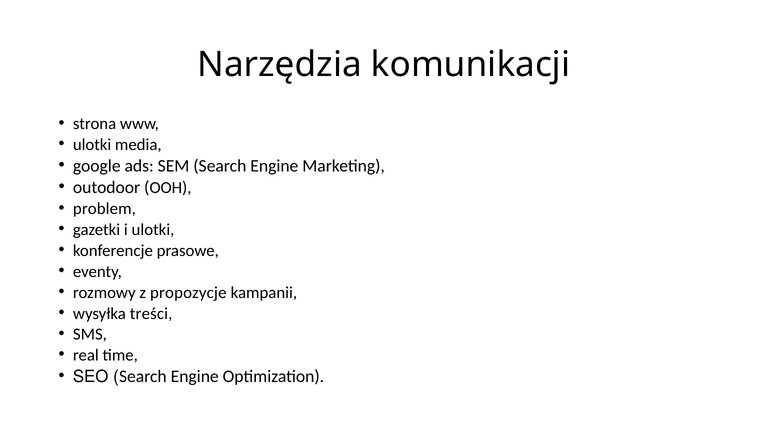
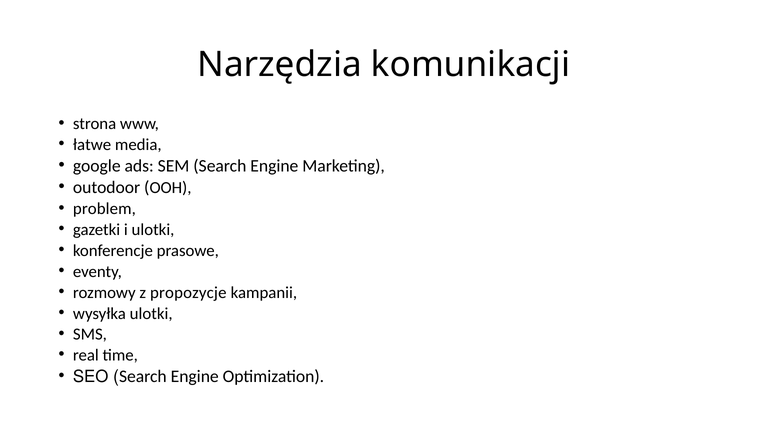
ulotki: ulotki -> łatwe (92, 145)
wysyłka treści: treści -> ulotki (151, 313)
